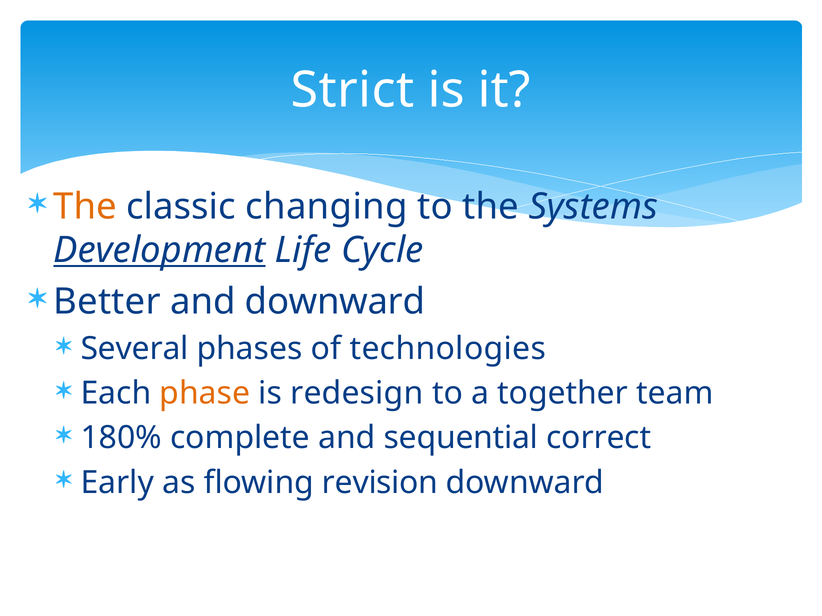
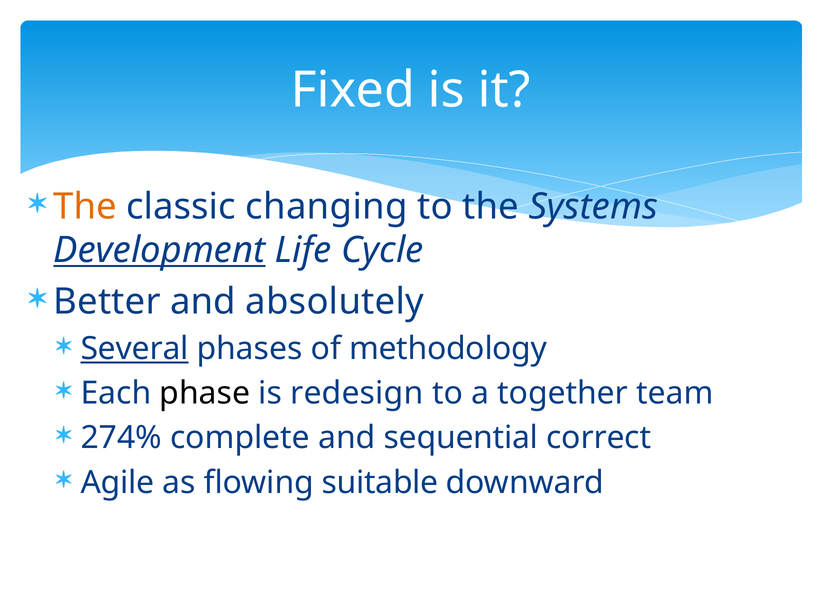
Strict: Strict -> Fixed (353, 90)
and downward: downward -> absolutely (335, 302)
Several underline: none -> present (135, 349)
technologies: technologies -> methodology (448, 349)
phase colour: orange -> black (205, 394)
180%: 180% -> 274% (121, 438)
Early: Early -> Agile (117, 483)
revision: revision -> suitable (380, 483)
